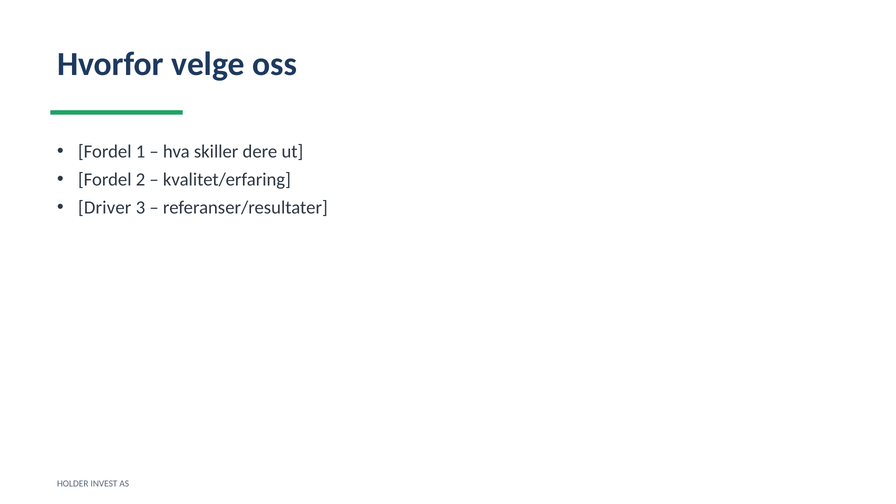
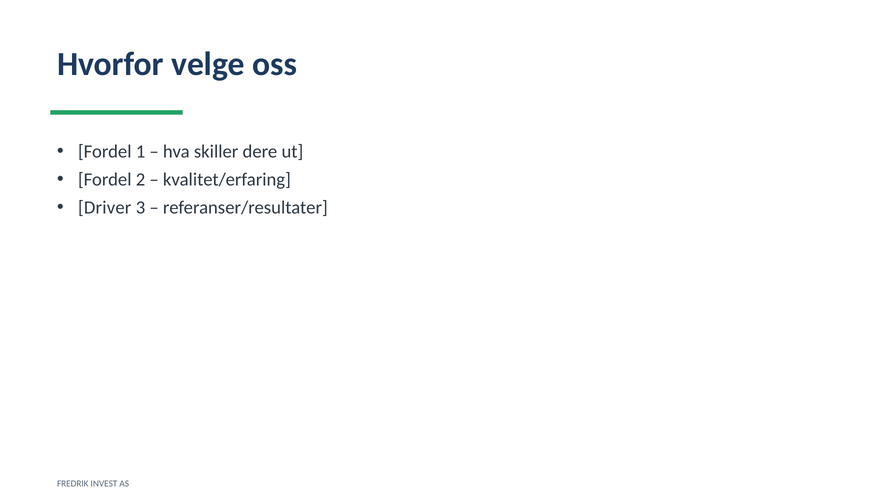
HOLDER: HOLDER -> FREDRIK (73, 484)
